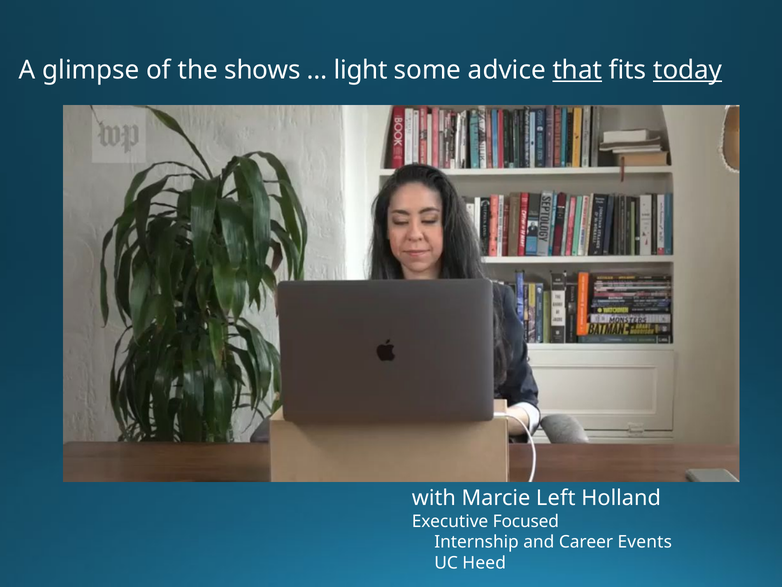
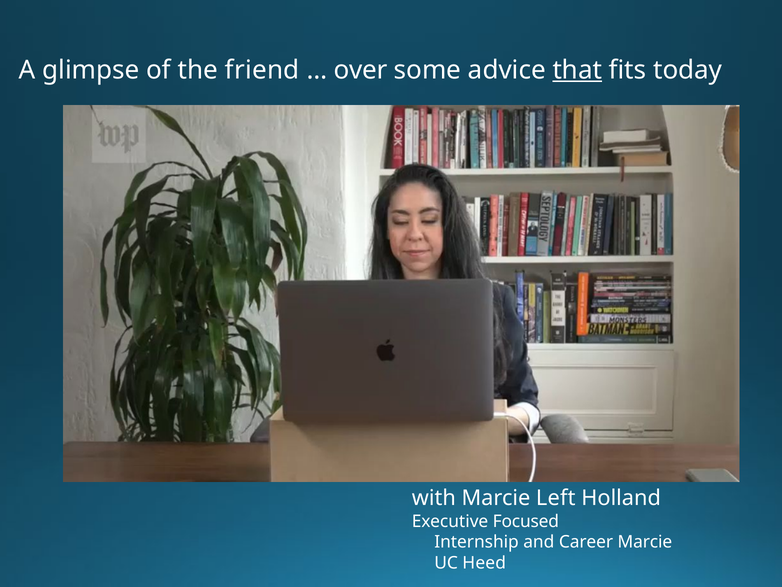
shows: shows -> friend (262, 70)
light: light -> over (361, 70)
today underline: present -> none (688, 70)
Career Events: Events -> Marcie (645, 542)
